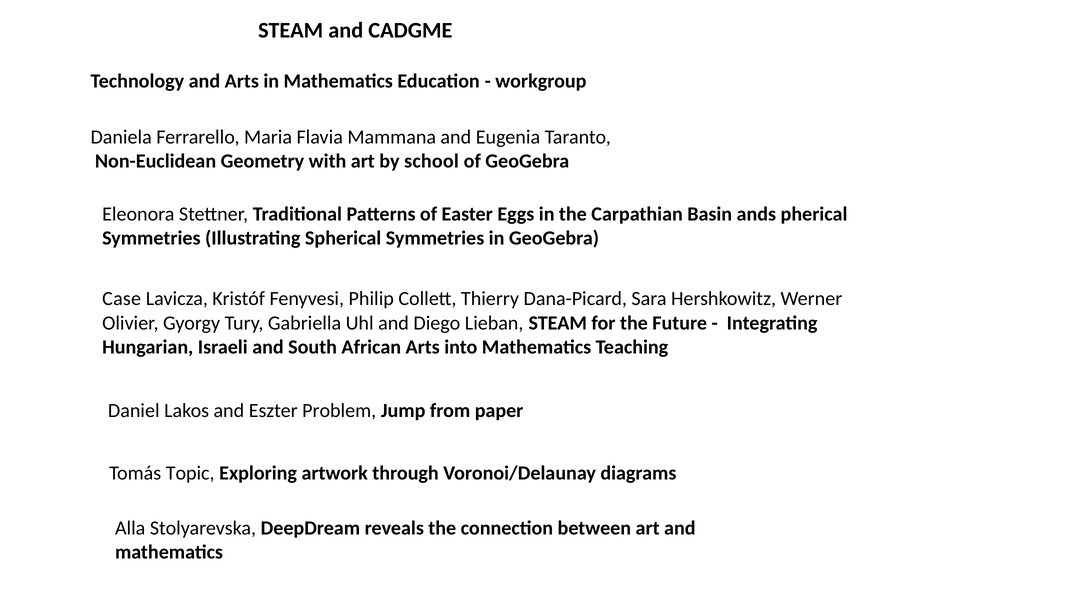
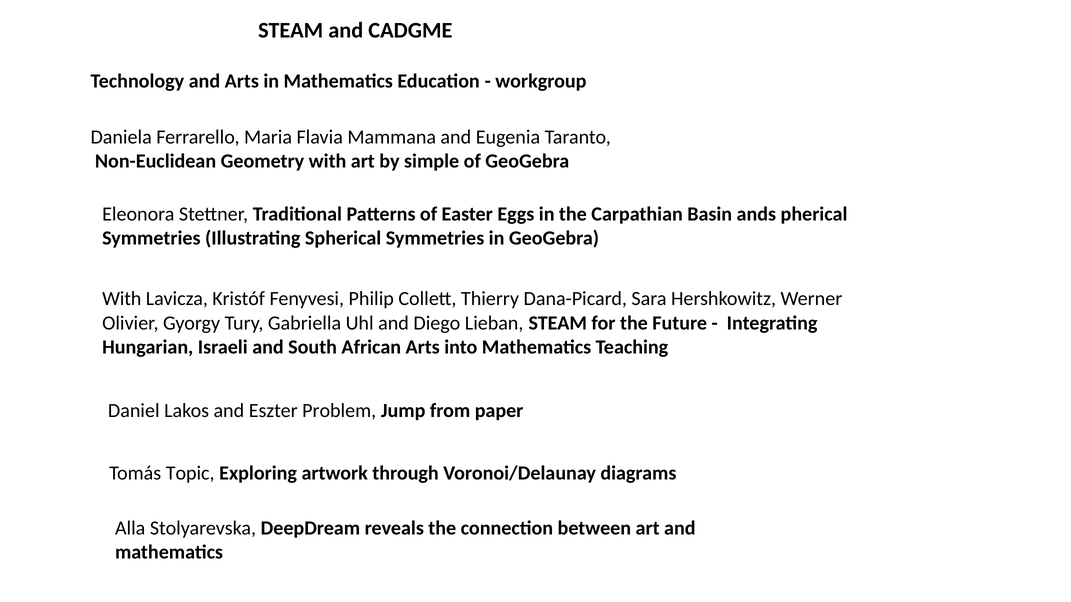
school: school -> simple (432, 161)
Case: Case -> With (122, 299)
